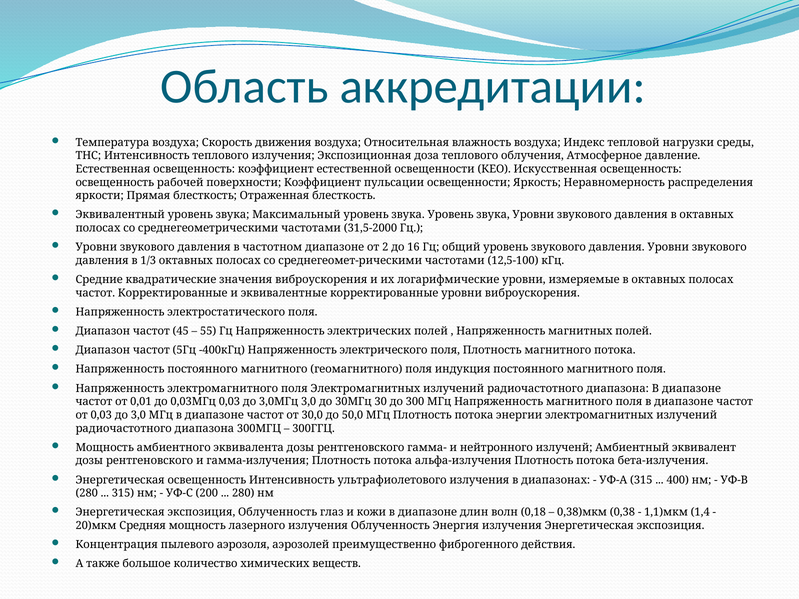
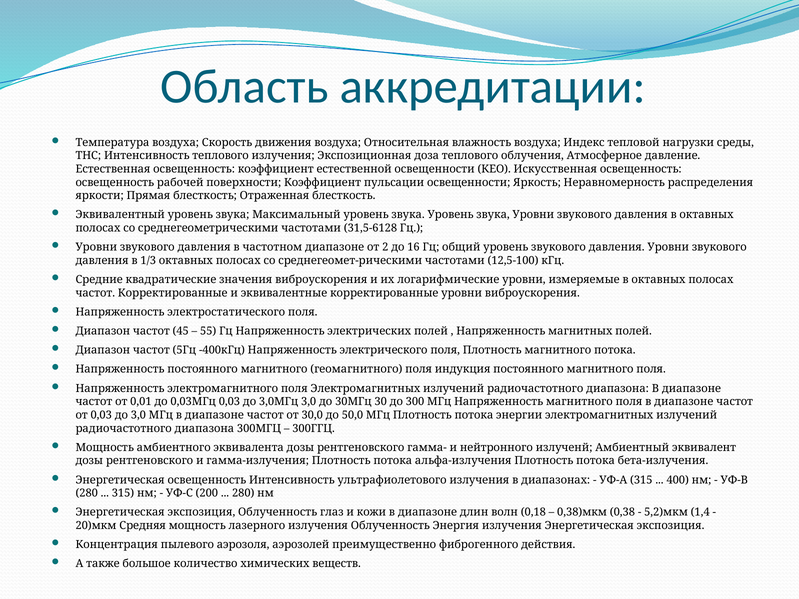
31,5-2000: 31,5-2000 -> 31,5-6128 (370, 228)
1,1)мкм: 1,1)мкм -> 5,2)мкм (666, 513)
